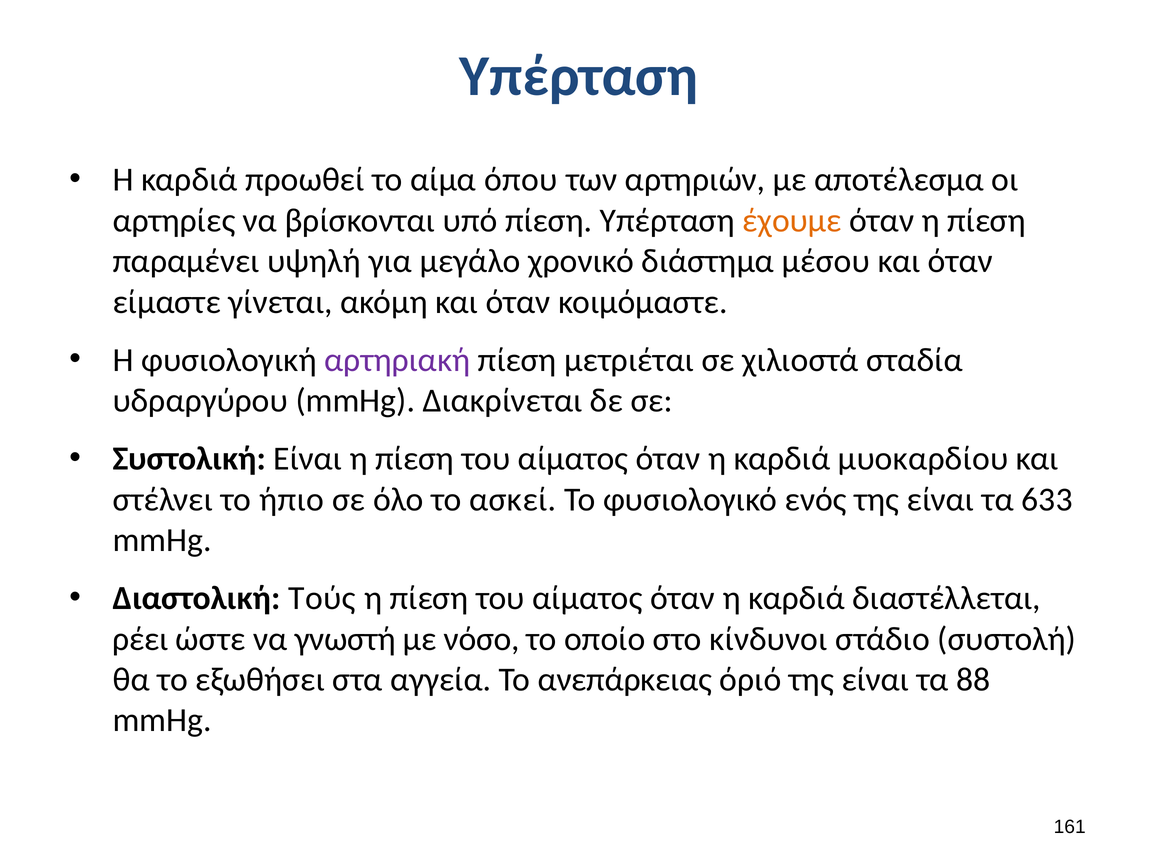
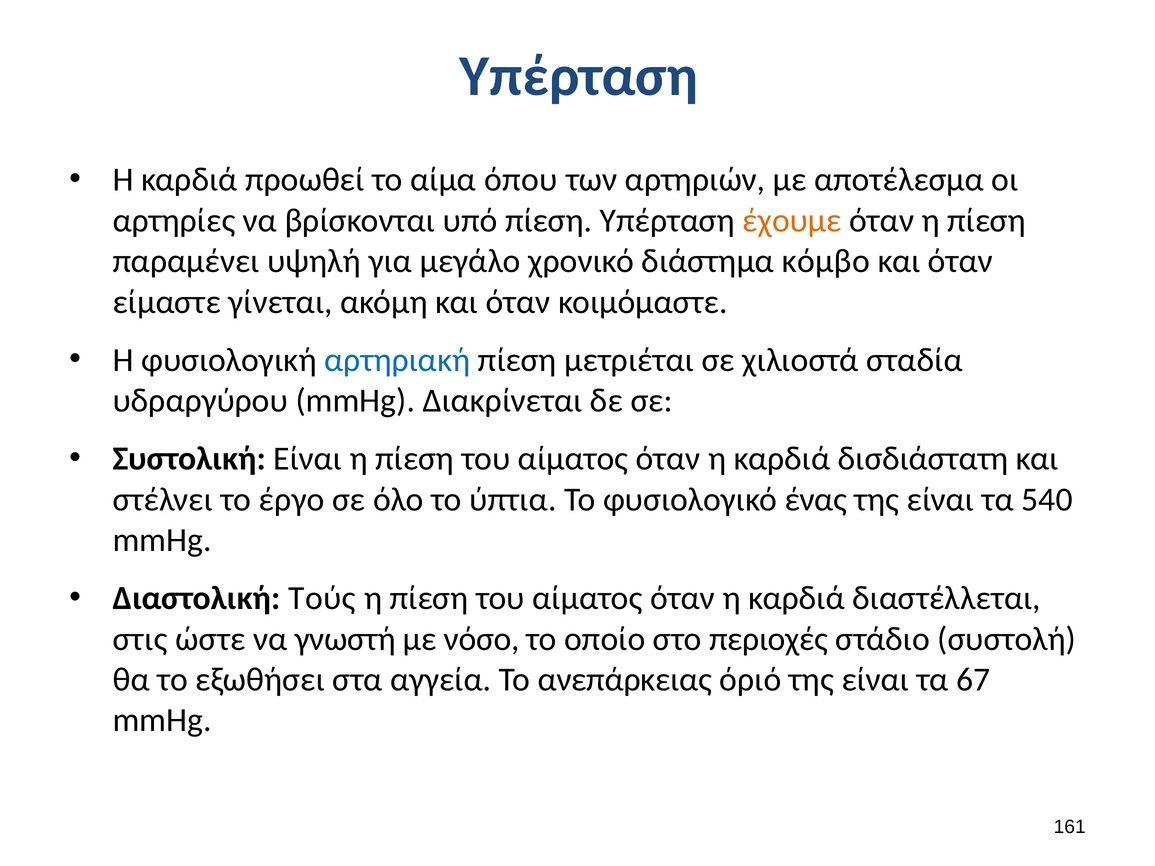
μέσου: μέσου -> κόμβο (826, 261)
αρτηριακή colour: purple -> blue (397, 360)
μυοκαρδίου: μυοκαρδίου -> δισδιάστατη (923, 459)
ήπιο: ήπιο -> έργο (292, 500)
ασκεί: ασκεί -> ύπτια (513, 500)
ενός: ενός -> ένας (816, 500)
633: 633 -> 540 (1047, 500)
ρέει: ρέει -> στις (140, 639)
κίνδυνοι: κίνδυνοι -> περιοχές (769, 639)
88: 88 -> 67 (973, 680)
